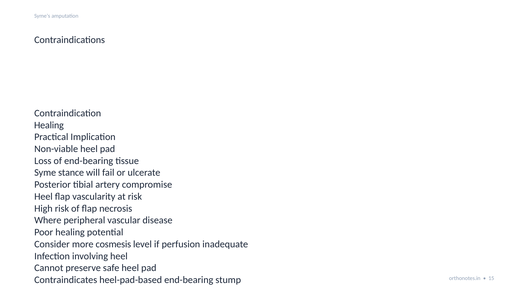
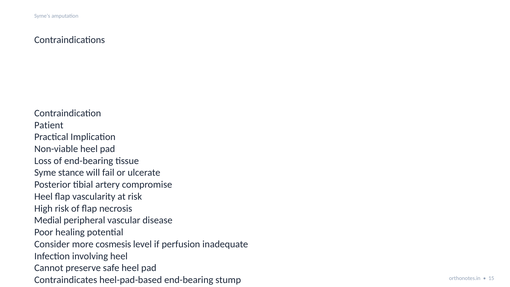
Healing: Healing -> Patient (49, 125)
Where: Where -> Medial (48, 220)
